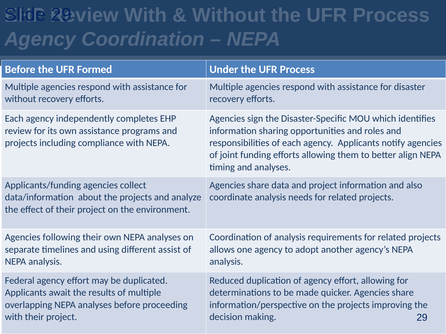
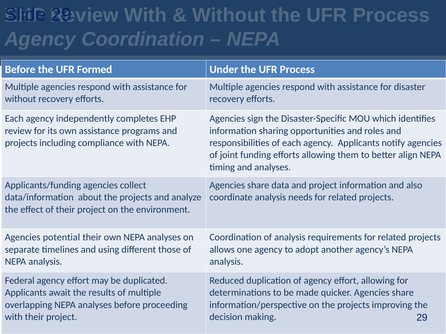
following: following -> potential (61, 238)
assist: assist -> those (169, 250)
